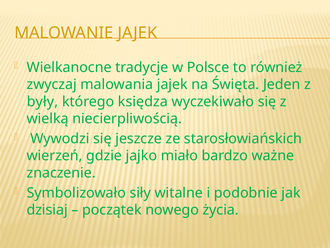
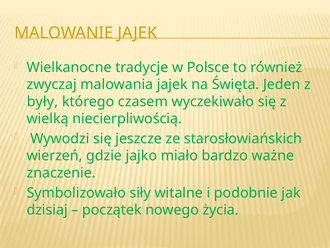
księdza: księdza -> czasem (143, 101)
